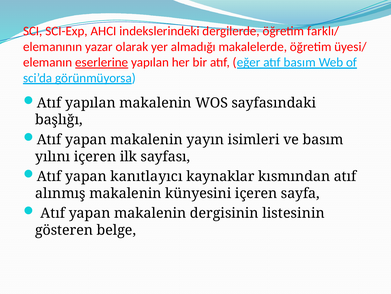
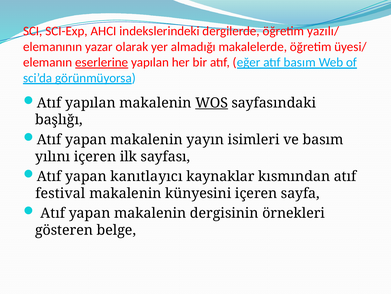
farklı/: farklı/ -> yazılı/ (323, 31)
WOS underline: none -> present (212, 103)
alınmış: alınmış -> festival (60, 193)
listesinin: listesinin -> örnekleri (294, 213)
